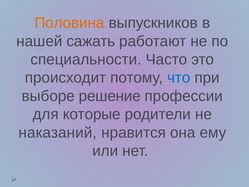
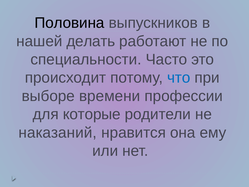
Половина colour: orange -> black (69, 23)
сажать: сажать -> делать (91, 41)
решение: решение -> времени (110, 96)
